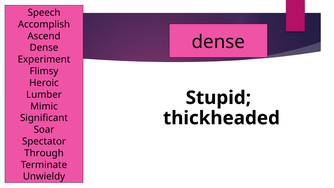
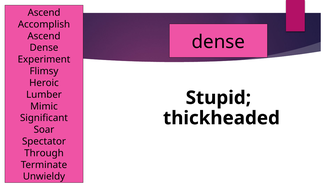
Speech: Speech -> Ascend (44, 13)
